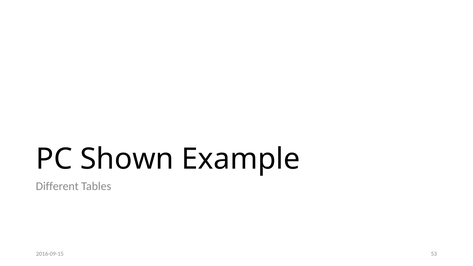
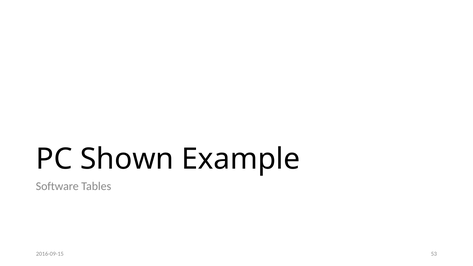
Different: Different -> Software (57, 186)
